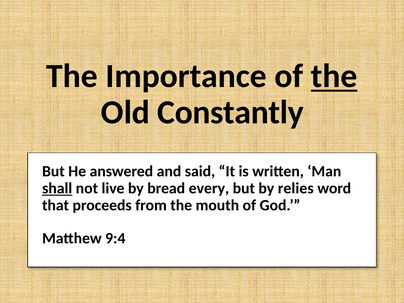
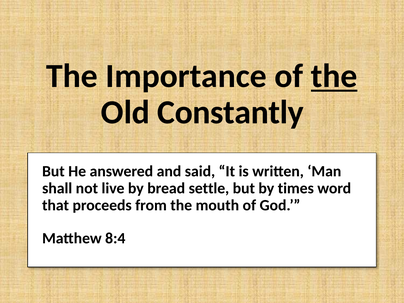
shall underline: present -> none (57, 188)
every: every -> settle (209, 188)
relies: relies -> times (296, 188)
9:4: 9:4 -> 8:4 (115, 238)
